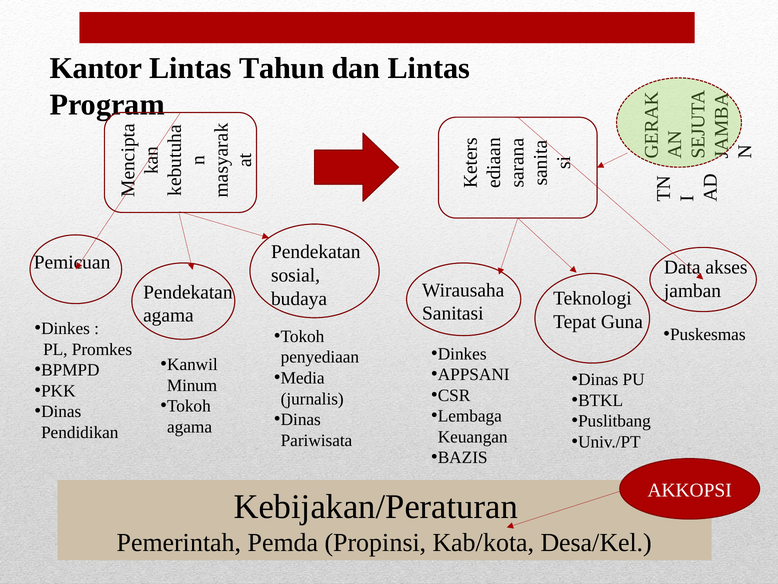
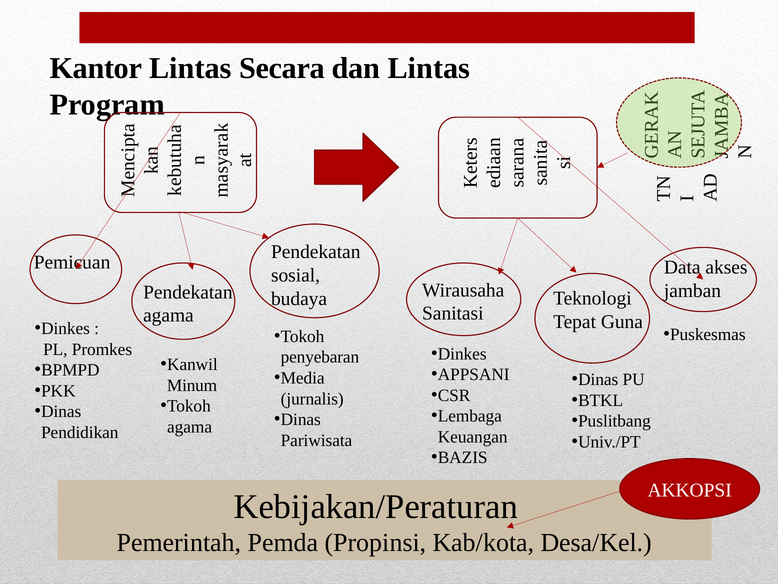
Tahun: Tahun -> Secara (282, 68)
penyediaan: penyediaan -> penyebaran (320, 357)
